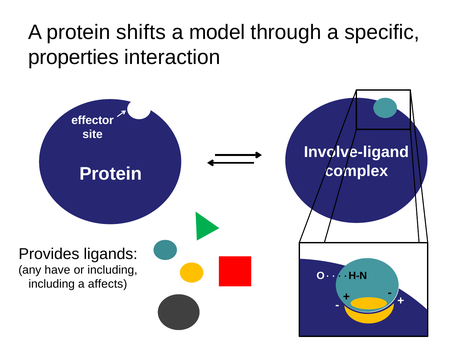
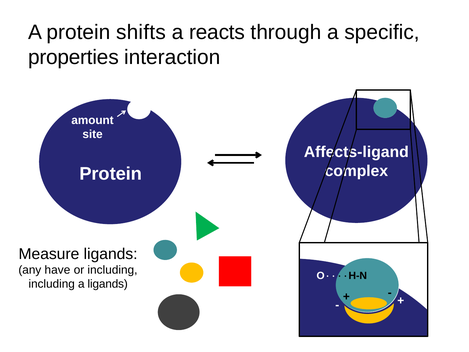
model: model -> reacts (217, 32)
effector: effector -> amount (92, 120)
Involve-ligand: Involve-ligand -> Affects-ligand (356, 152)
Provides: Provides -> Measure (49, 254)
a affects: affects -> ligands (108, 284)
